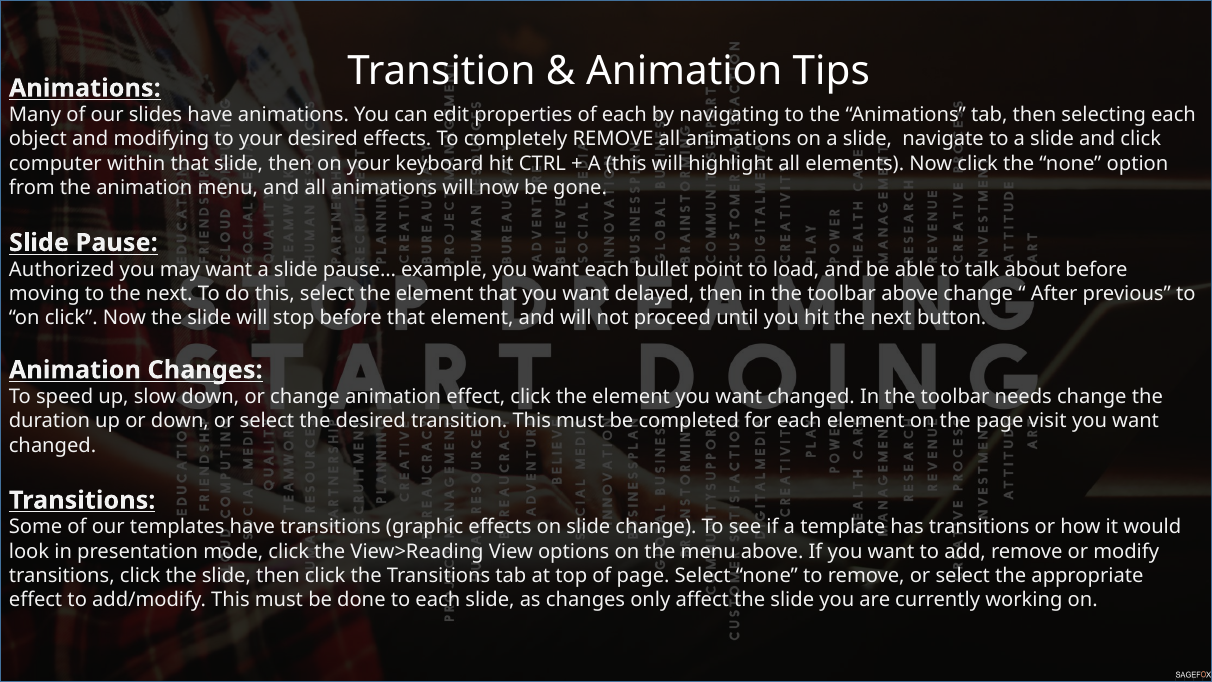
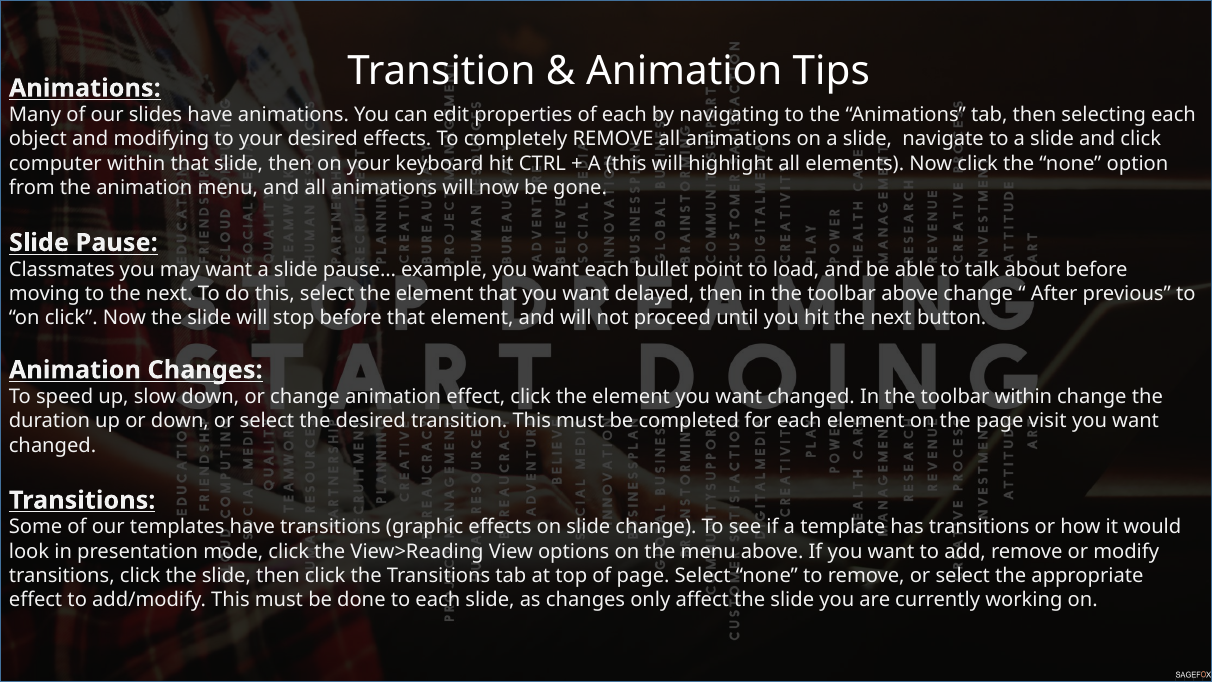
Authorized: Authorized -> Classmates (62, 270)
toolbar needs: needs -> within (1023, 397)
